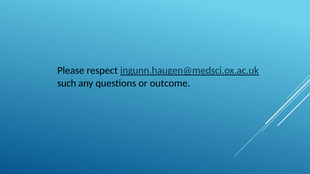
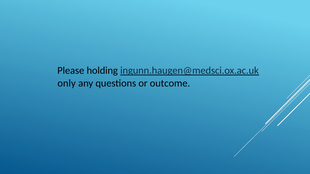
respect: respect -> holding (102, 71)
such: such -> only (67, 83)
